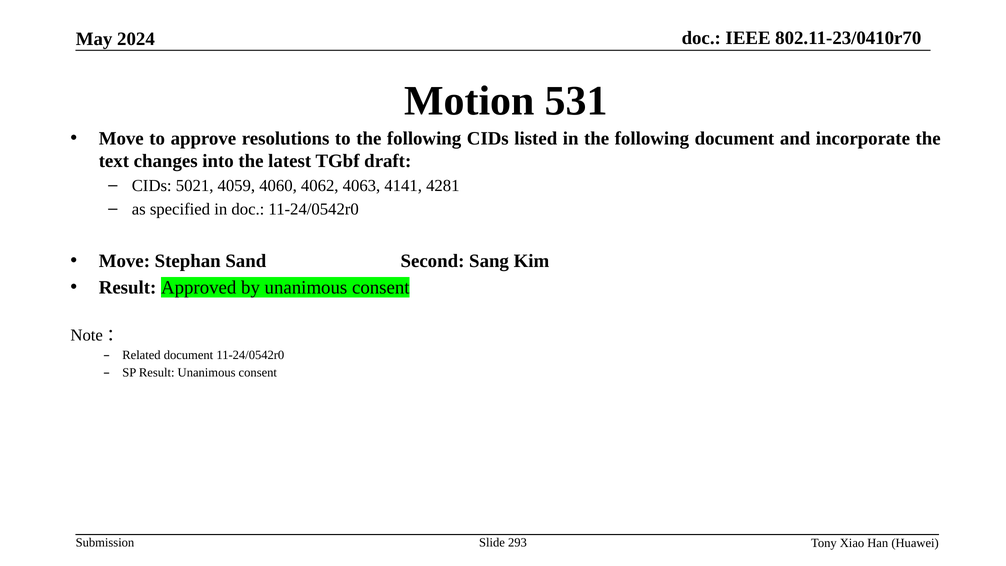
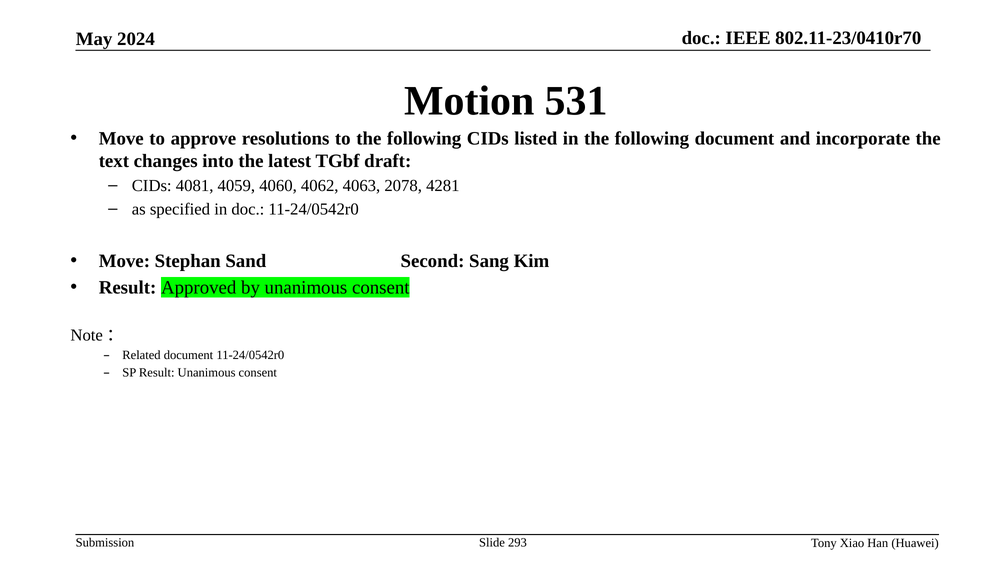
5021: 5021 -> 4081 (195, 186)
4141: 4141 -> 2078 (403, 186)
